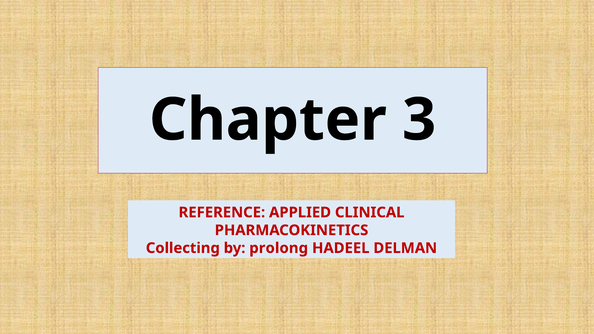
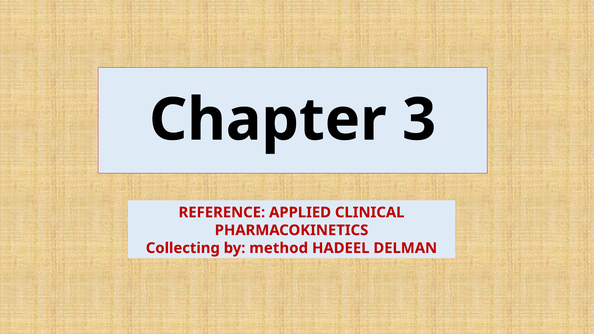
prolong: prolong -> method (279, 248)
